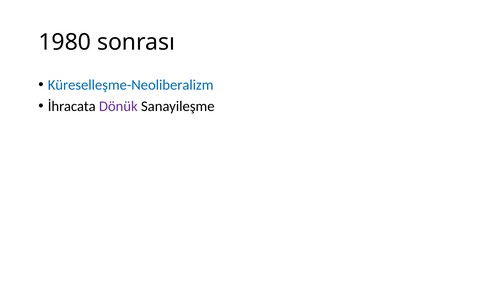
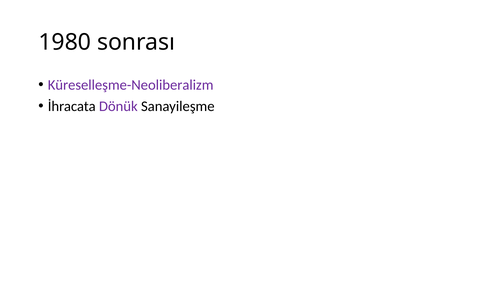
Küreselleşme-Neoliberalizm colour: blue -> purple (131, 85)
